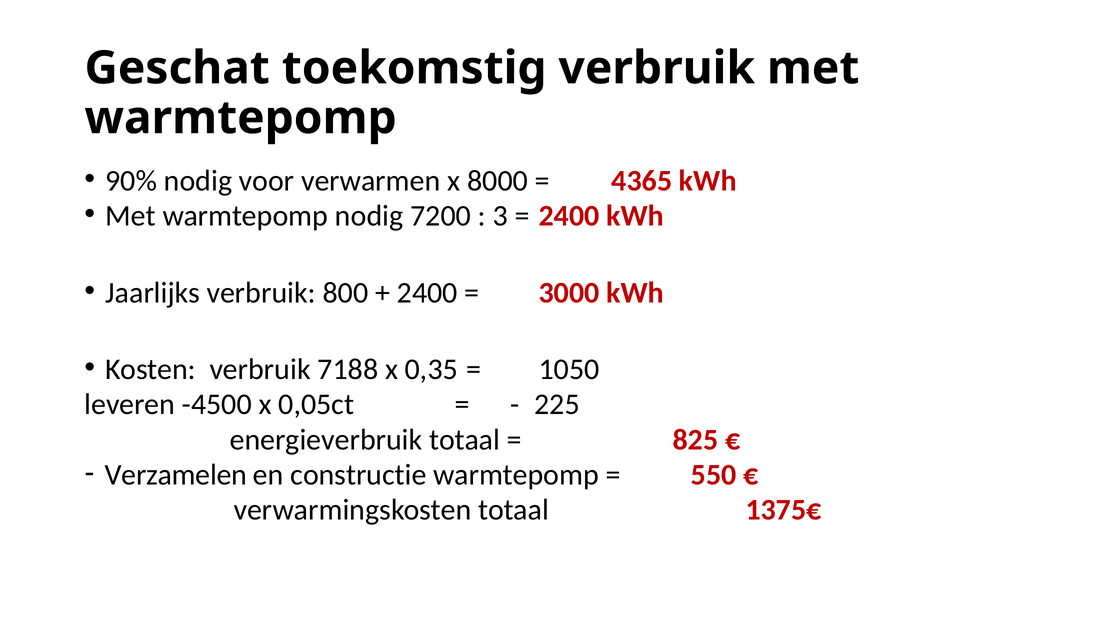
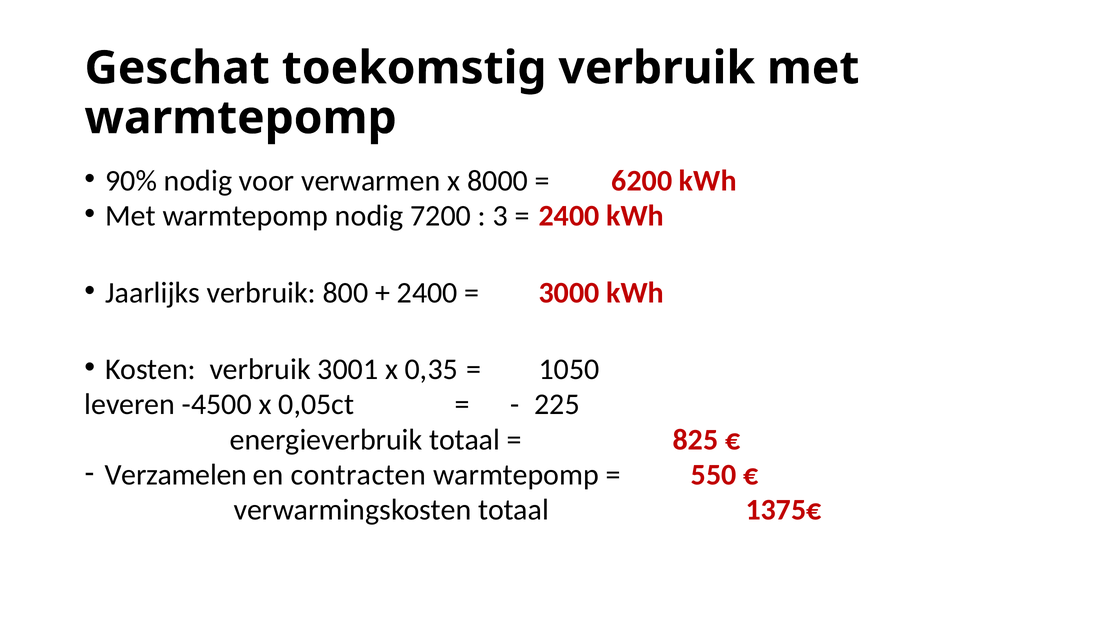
4365: 4365 -> 6200 (642, 181)
7188: 7188 -> 3001 (348, 370)
constructie: constructie -> contracten (358, 475)
